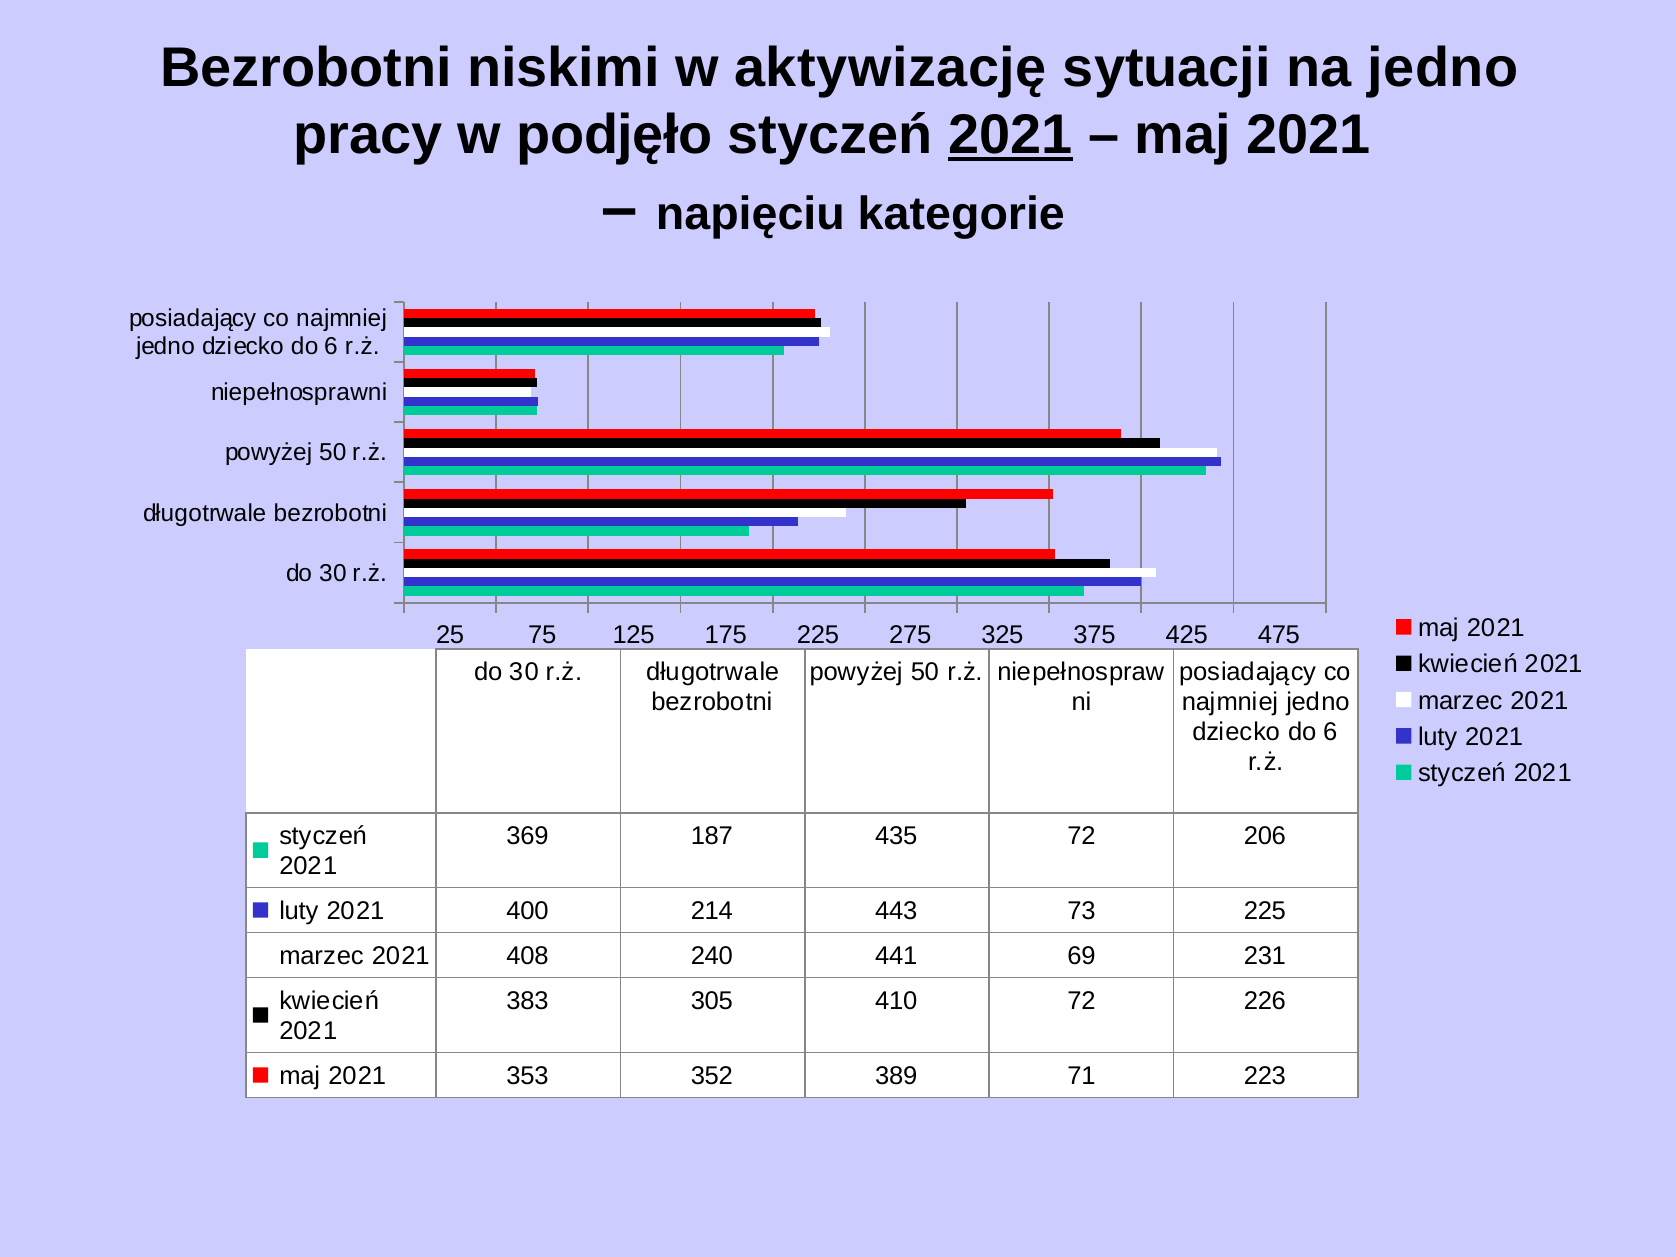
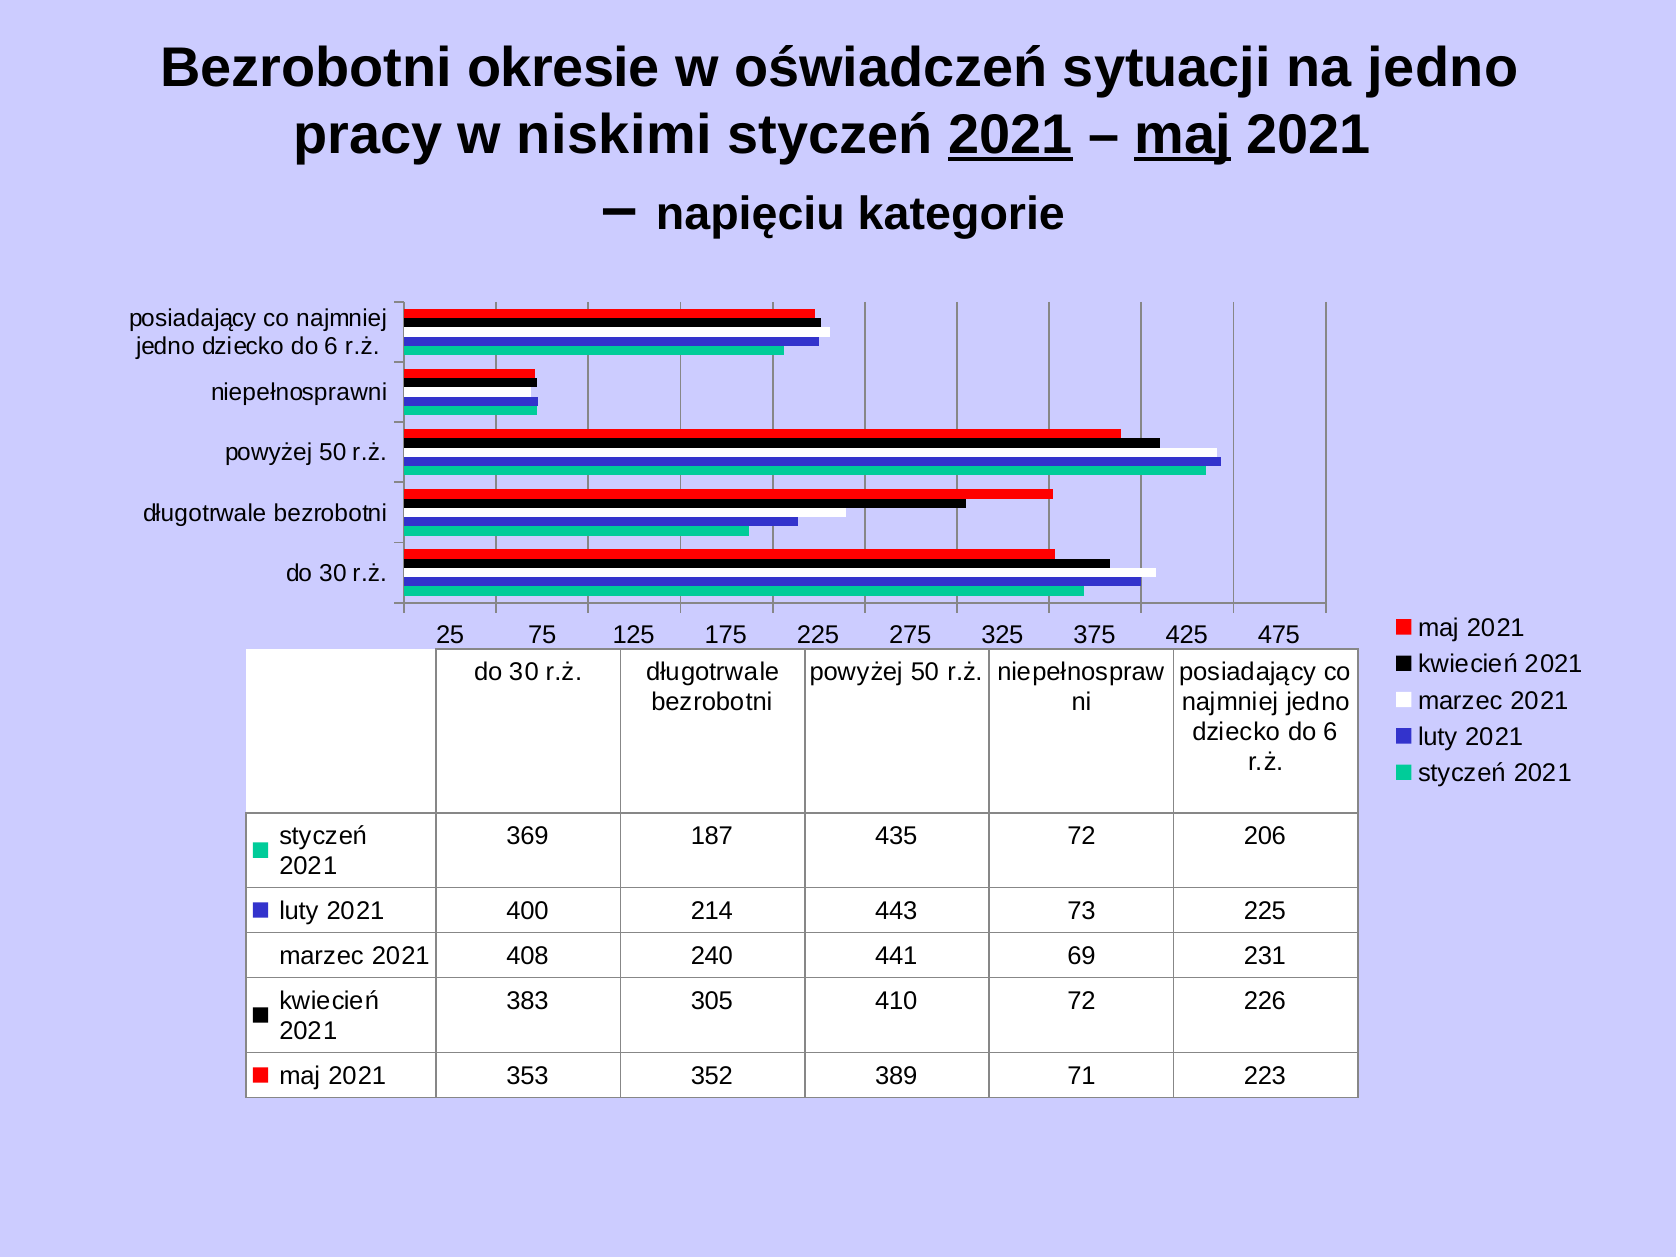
niskimi: niskimi -> okresie (564, 68)
aktywizację: aktywizację -> oświadczeń (891, 68)
podjęło: podjęło -> niskimi (614, 135)
maj underline: none -> present (1183, 135)
